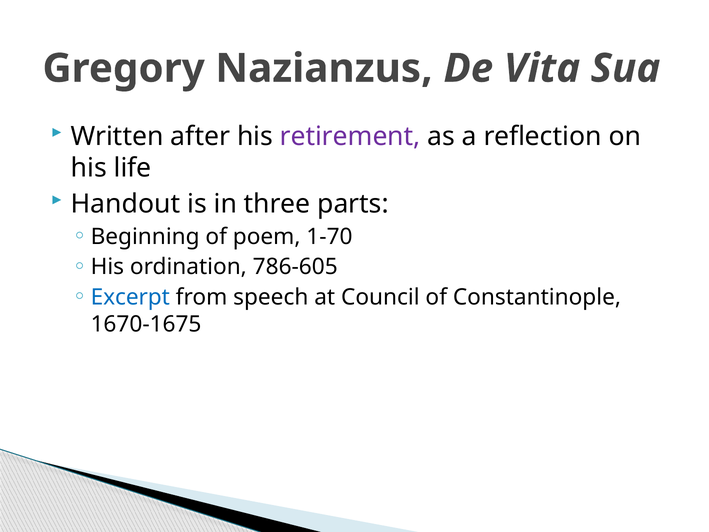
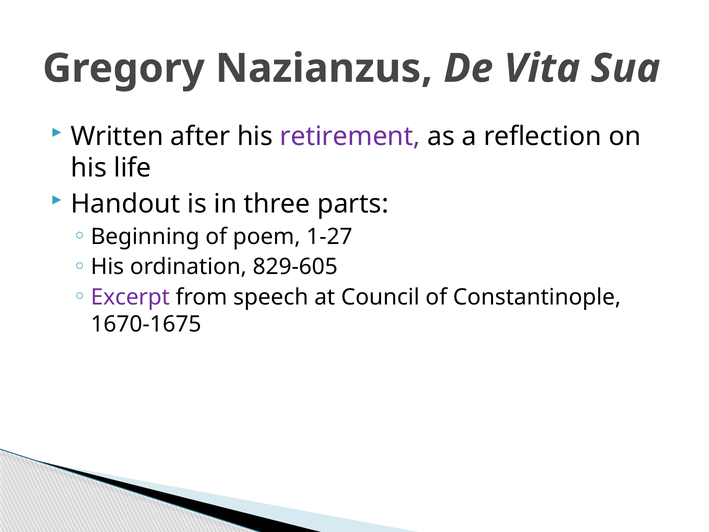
1-70: 1-70 -> 1-27 (329, 236)
786-605: 786-605 -> 829-605 (295, 267)
Excerpt colour: blue -> purple (130, 297)
